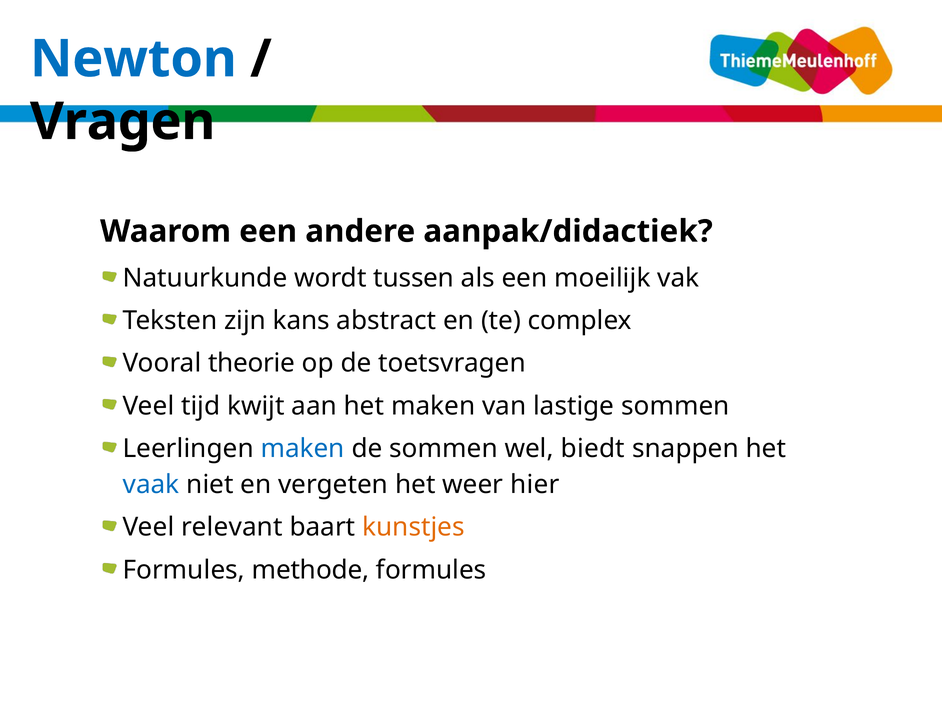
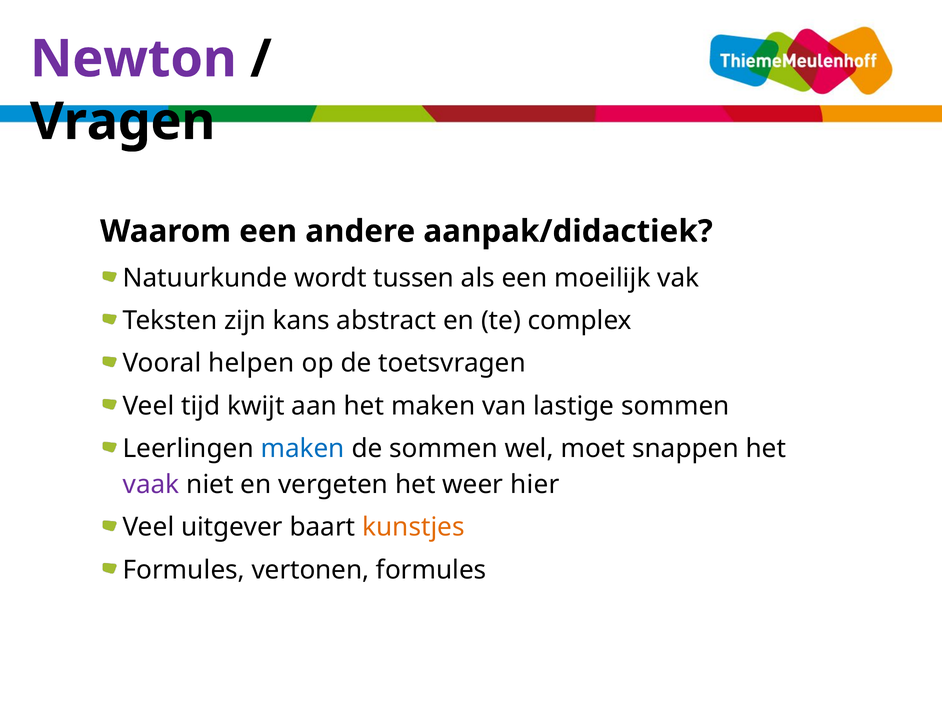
Newton colour: blue -> purple (133, 59)
theorie: theorie -> helpen (251, 364)
biedt: biedt -> moet (593, 449)
vaak colour: blue -> purple (151, 485)
relevant: relevant -> uitgever (232, 528)
methode: methode -> vertonen (310, 570)
